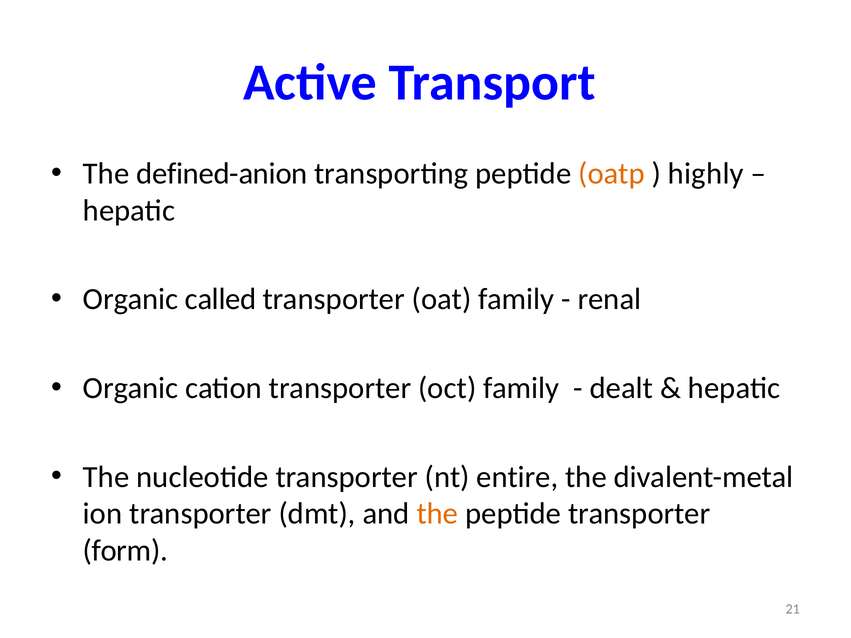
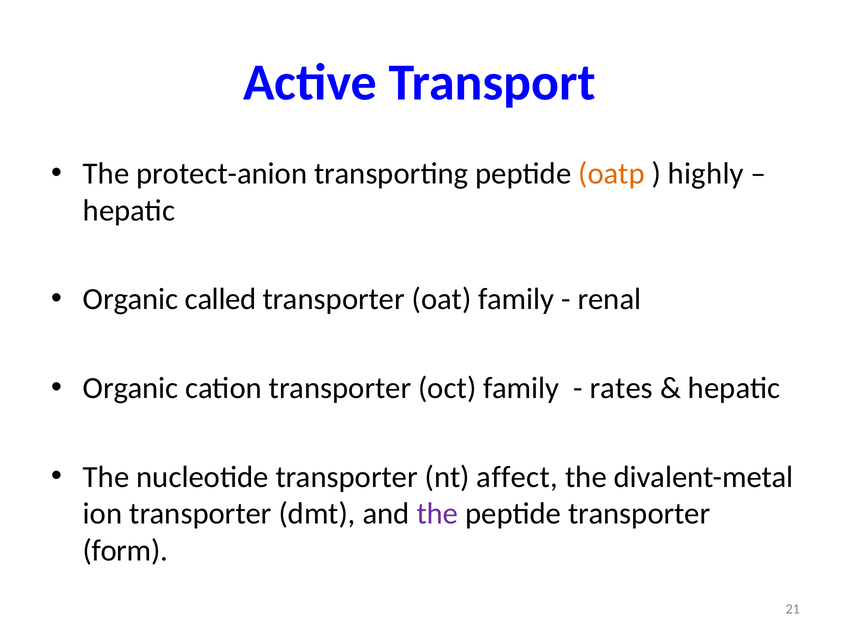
defined-anion: defined-anion -> protect-anion (222, 174)
dealt: dealt -> rates (621, 388)
entire: entire -> affect (517, 477)
the colour: orange -> purple (437, 514)
